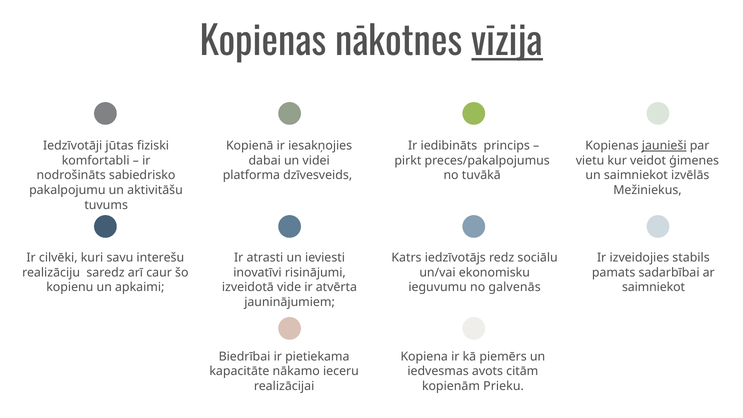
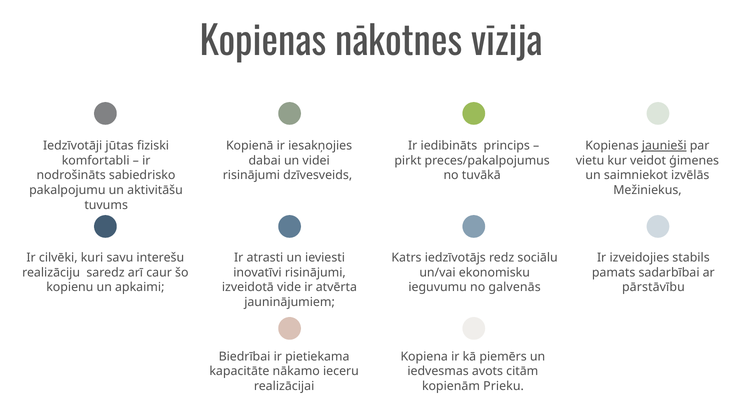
vīzija underline: present -> none (507, 43)
platforma: platforma -> risinājumi (251, 175)
saimniekot: saimniekot -> pārstāvību (653, 287)
